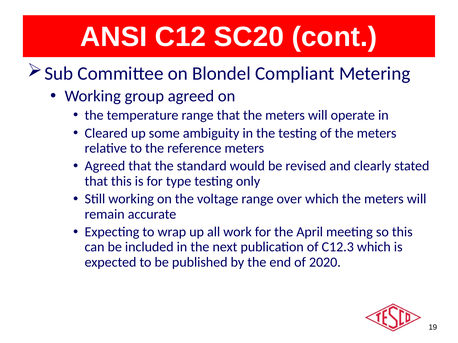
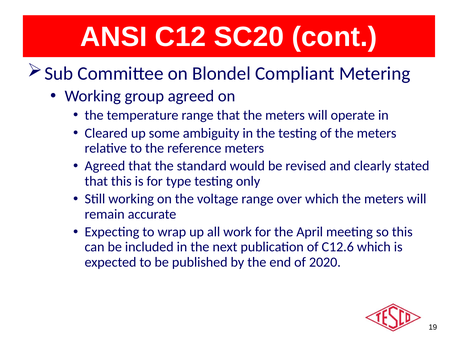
C12.3: C12.3 -> C12.6 (338, 247)
